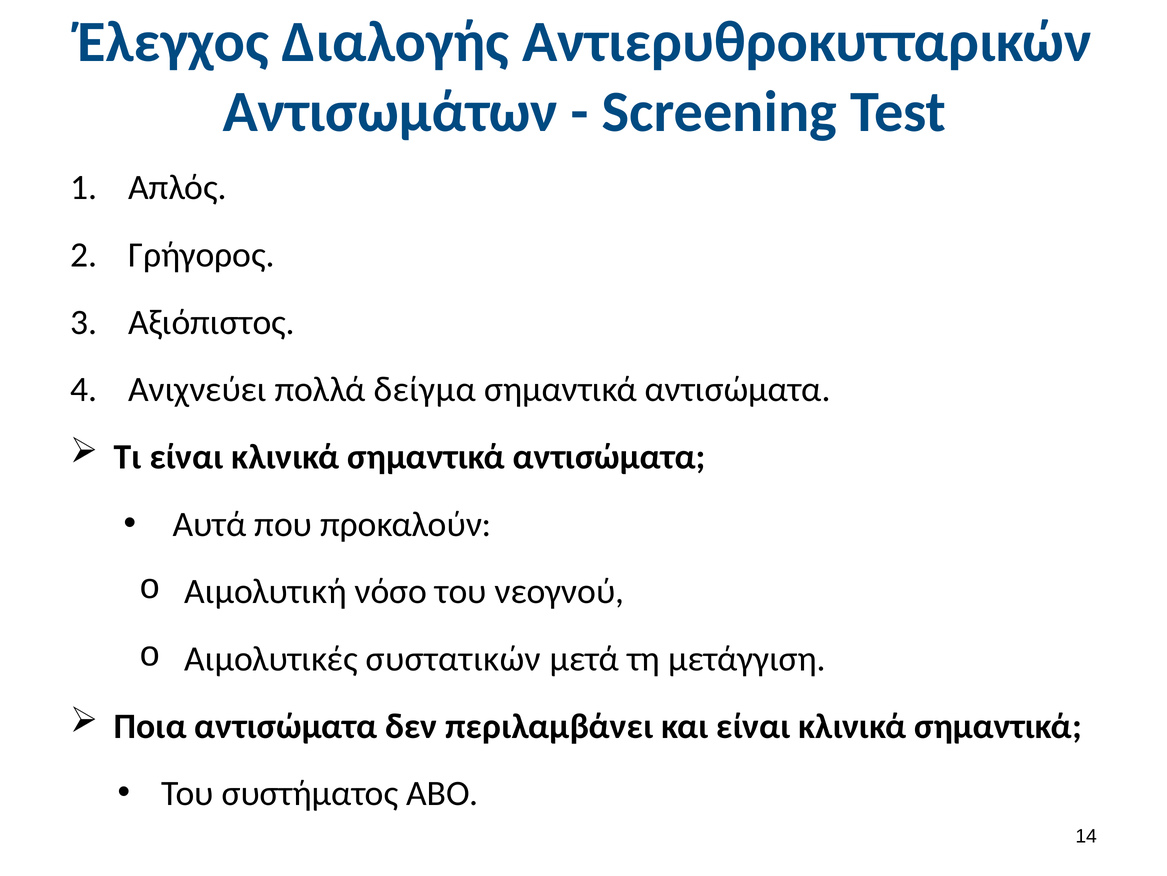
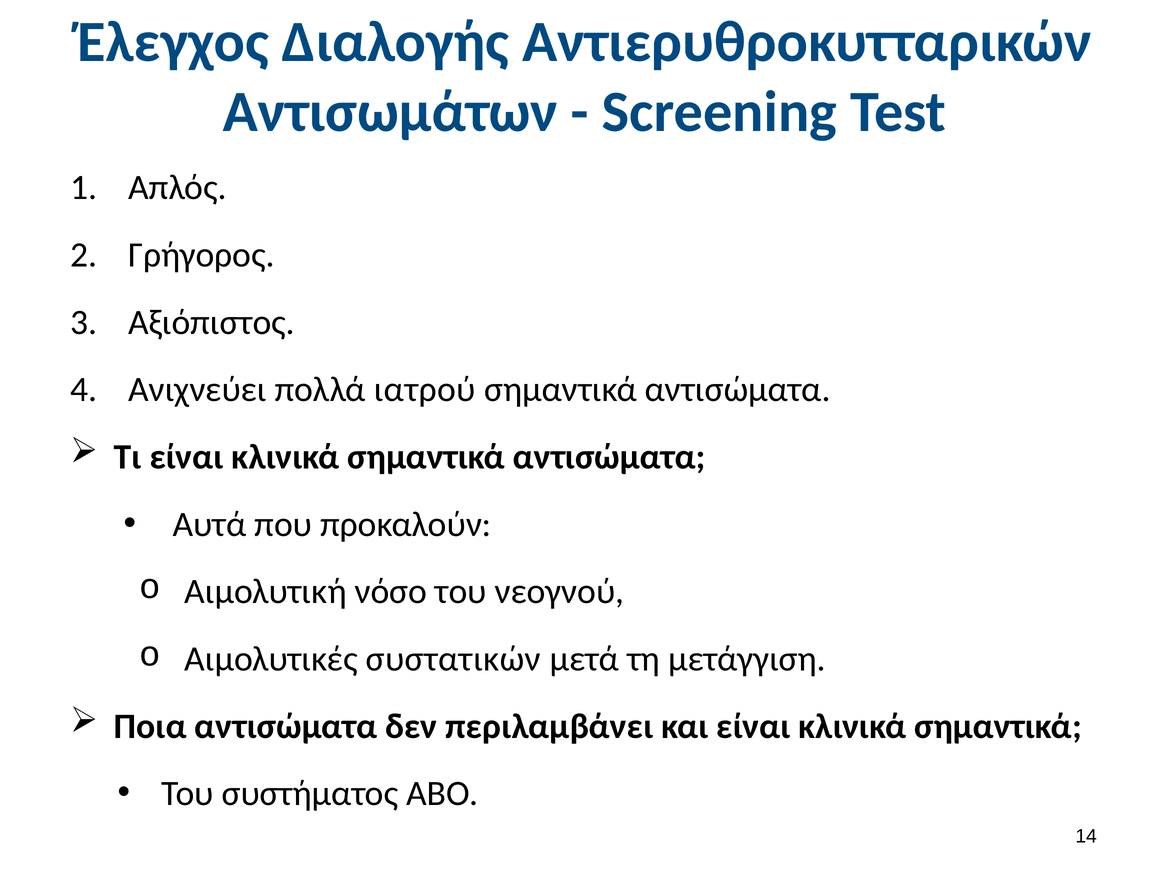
δείγμα: δείγμα -> ιατρού (425, 389)
